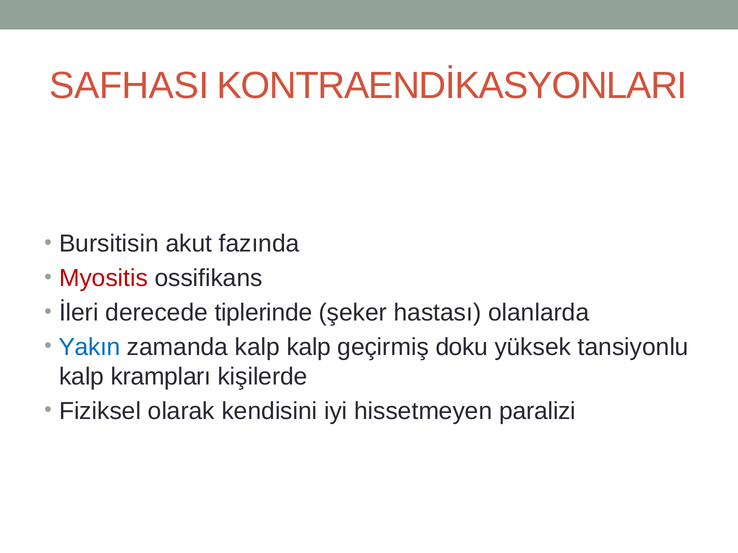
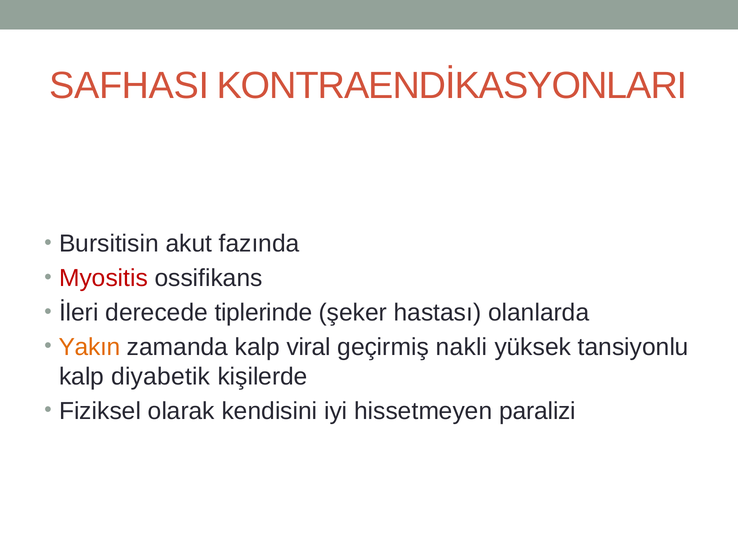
Yakın colour: blue -> orange (90, 347)
kalp kalp: kalp -> viral (309, 347)
doku: doku -> nakli (462, 347)
krampları: krampları -> diyabetik (161, 377)
